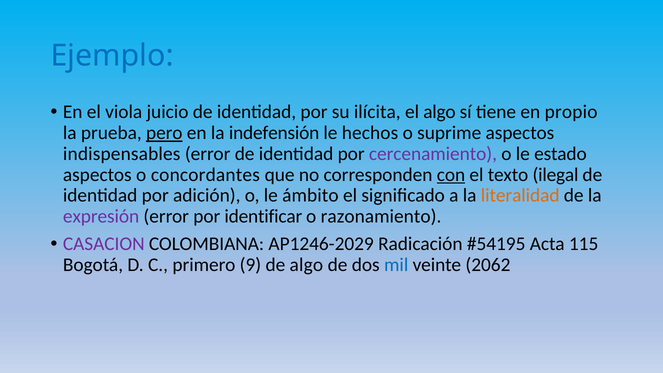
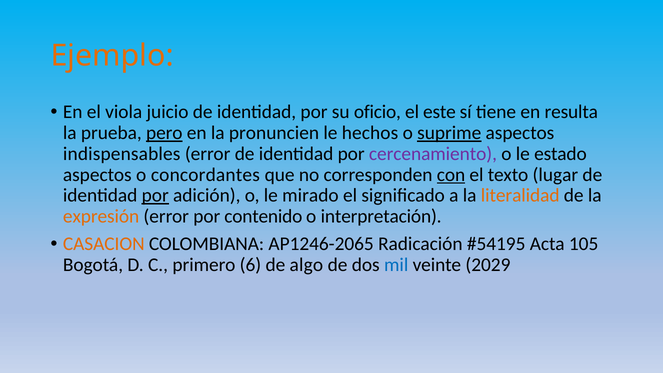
Ejemplo colour: blue -> orange (112, 56)
ilícita: ilícita -> oficio (377, 112)
el algo: algo -> este (439, 112)
propio: propio -> resulta (571, 112)
indefensión: indefensión -> pronuncien (274, 133)
suprime underline: none -> present (449, 133)
ilegal: ilegal -> lugar (555, 175)
por underline: none -> present (155, 195)
ámbito: ámbito -> mirado (310, 195)
expresión colour: purple -> orange (101, 216)
identificar: identificar -> contenido (263, 216)
razonamiento: razonamiento -> interpretación (381, 216)
CASACION colour: purple -> orange (104, 244)
AP1246-2029: AP1246-2029 -> AP1246-2065 (321, 244)
115: 115 -> 105 (584, 244)
9: 9 -> 6 (250, 265)
2062: 2062 -> 2029 (488, 265)
